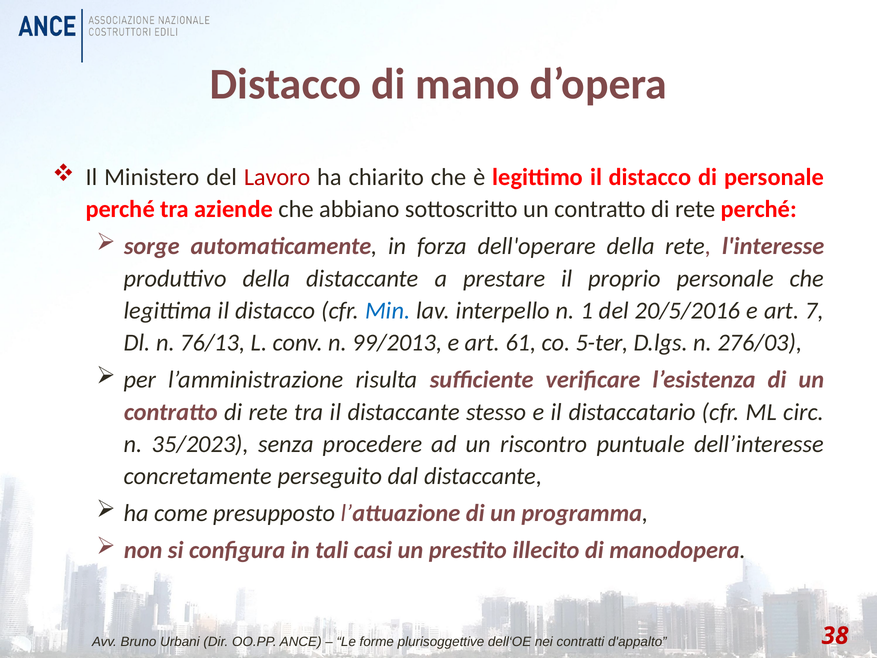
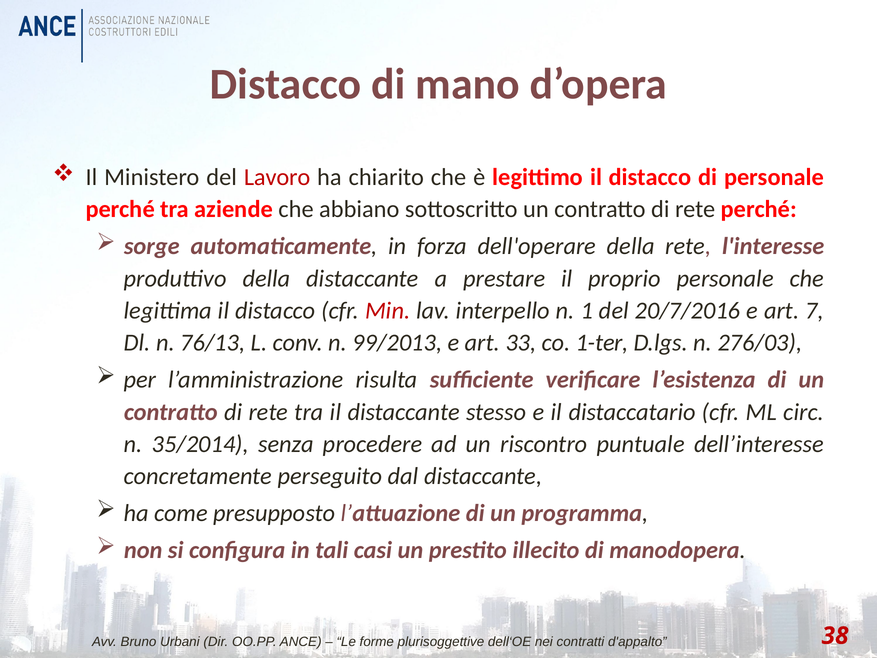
Min colour: blue -> red (388, 311)
20/5/2016: 20/5/2016 -> 20/7/2016 (688, 311)
61: 61 -> 33 (521, 343)
5-ter: 5-ter -> 1-ter (602, 343)
35/2023: 35/2023 -> 35/2014 (200, 444)
